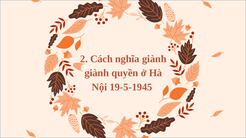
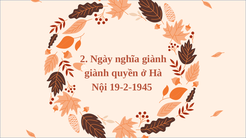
Cách: Cách -> Ngày (101, 59)
19-5-1945: 19-5-1945 -> 19-2-1945 (131, 87)
